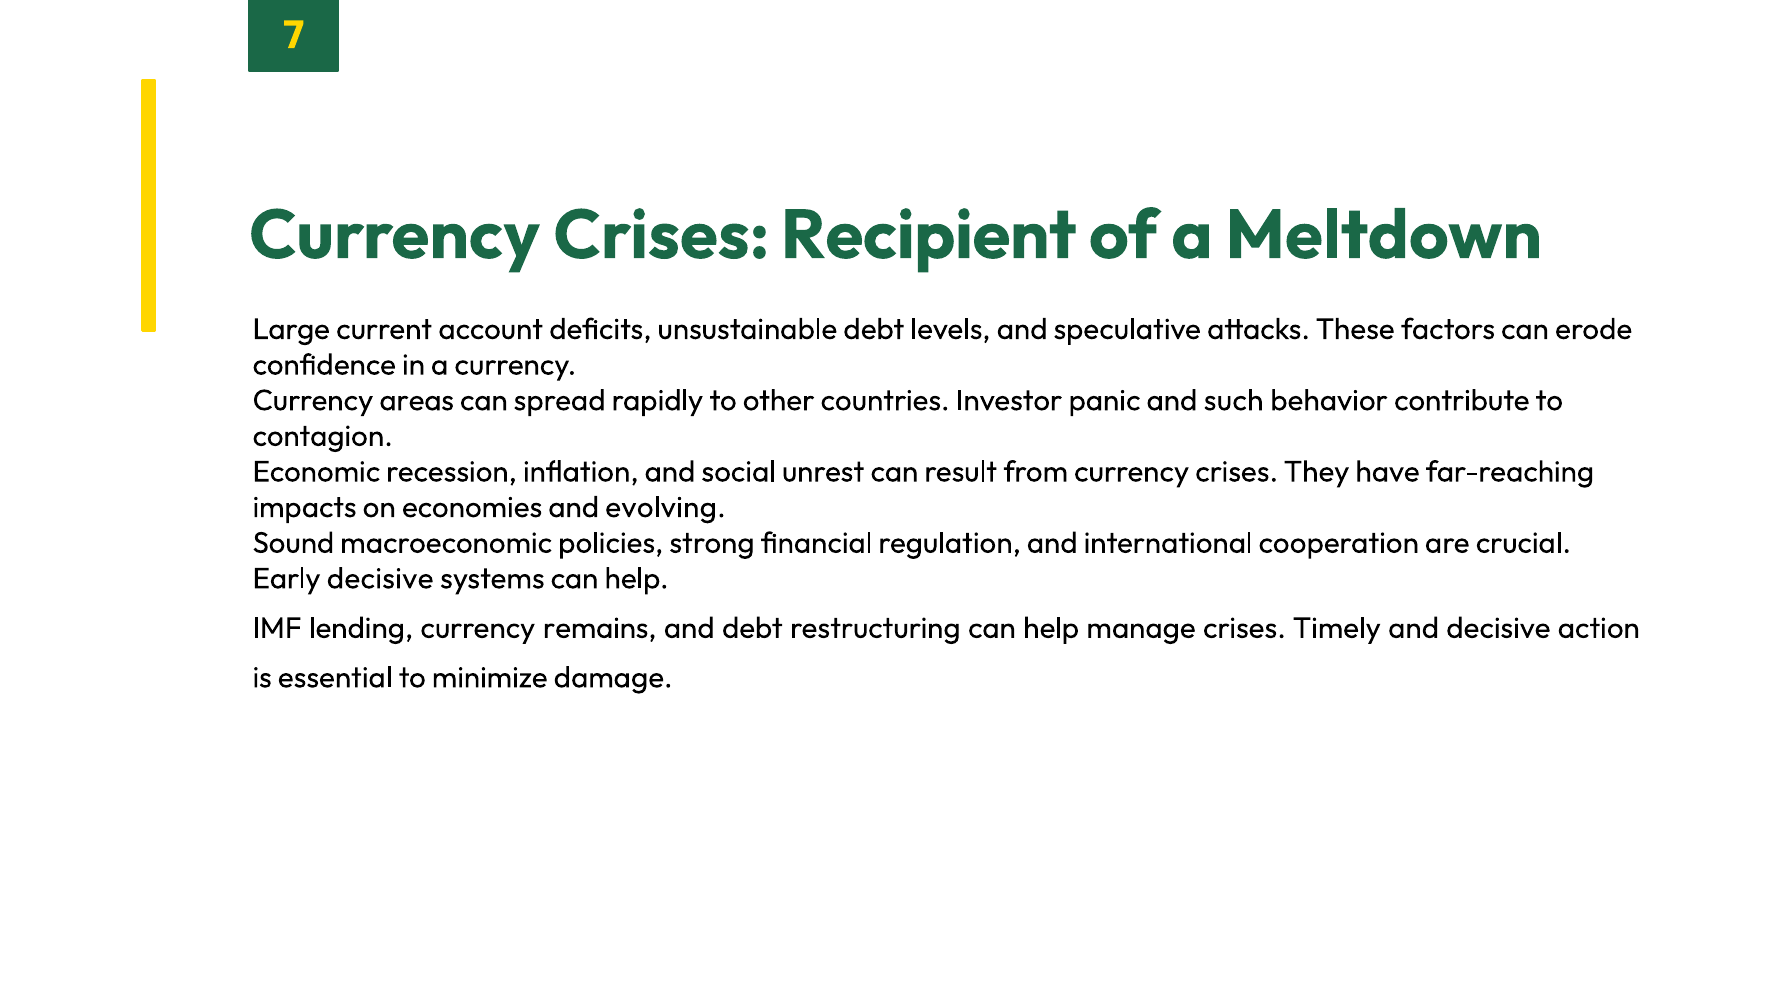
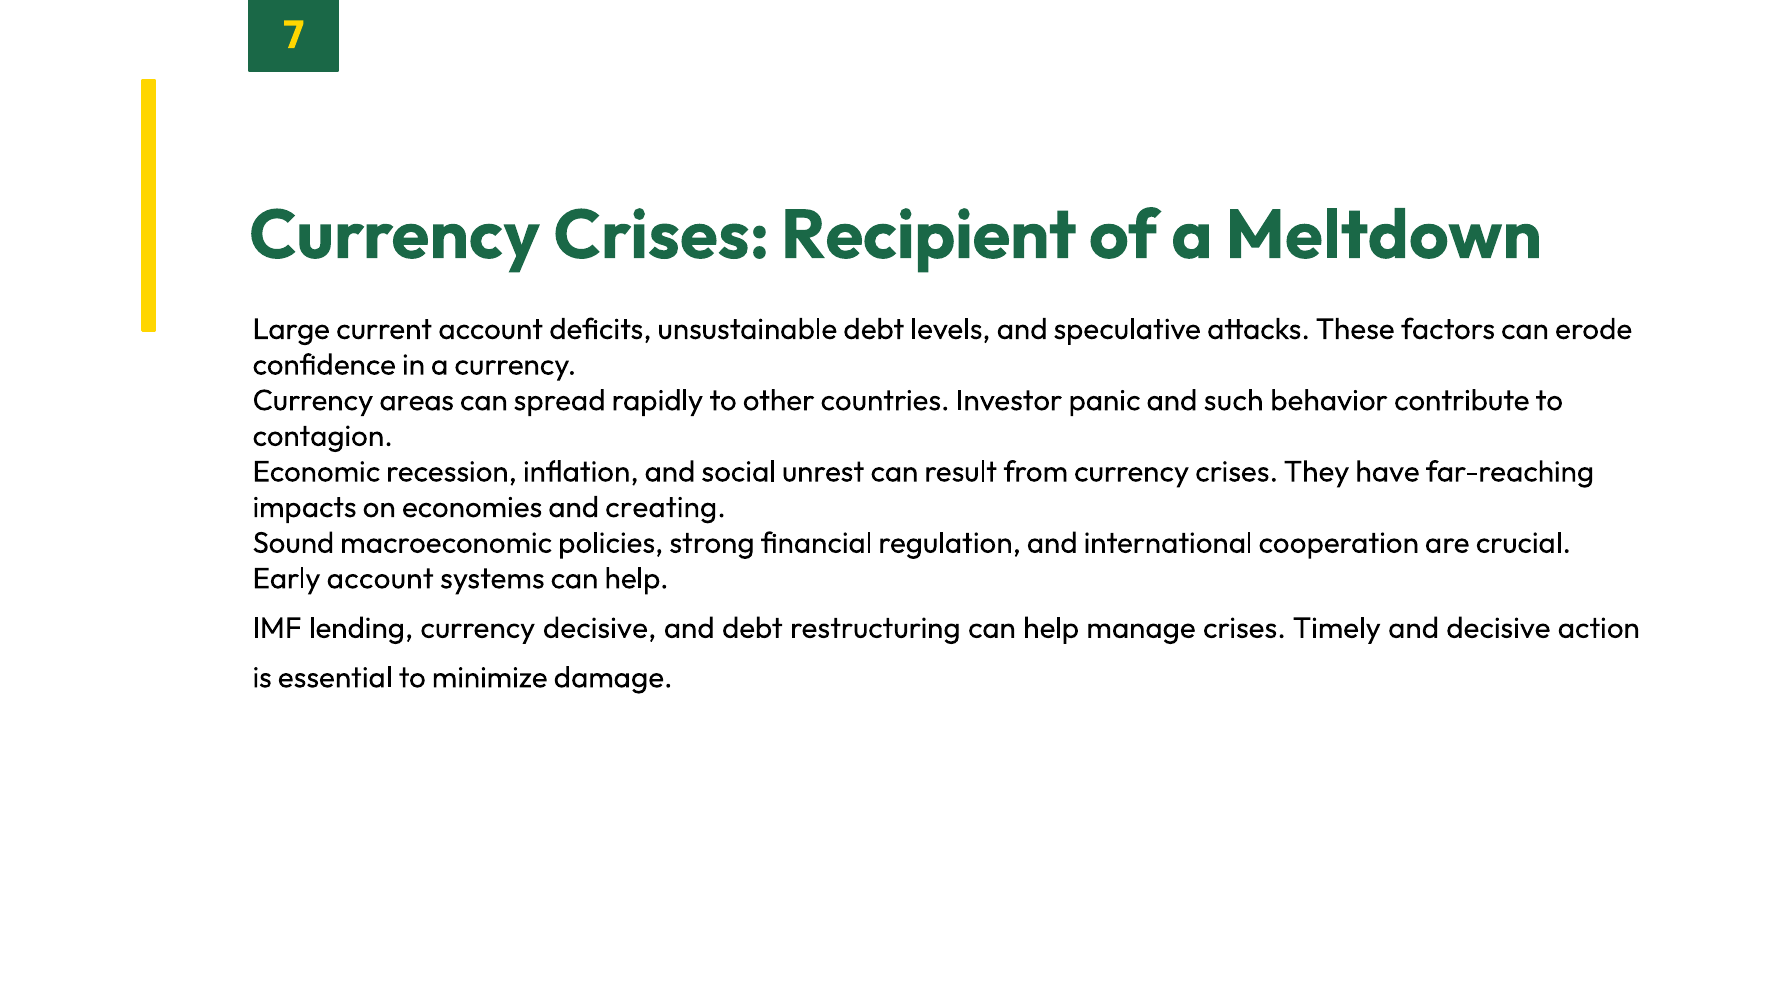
evolving: evolving -> creating (666, 507)
Early decisive: decisive -> account (380, 579)
currency remains: remains -> decisive (600, 628)
